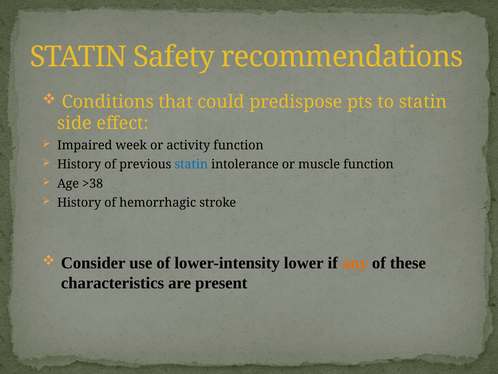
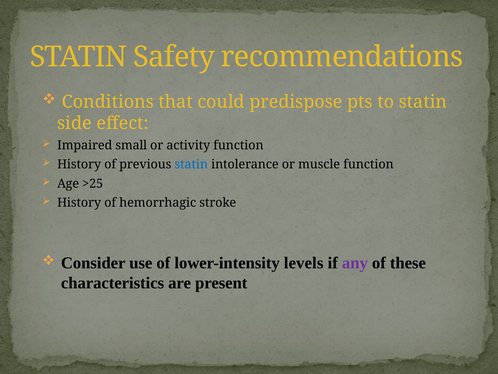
week: week -> small (131, 145)
>38: >38 -> >25 (93, 183)
lower: lower -> levels (304, 263)
any colour: orange -> purple (355, 263)
